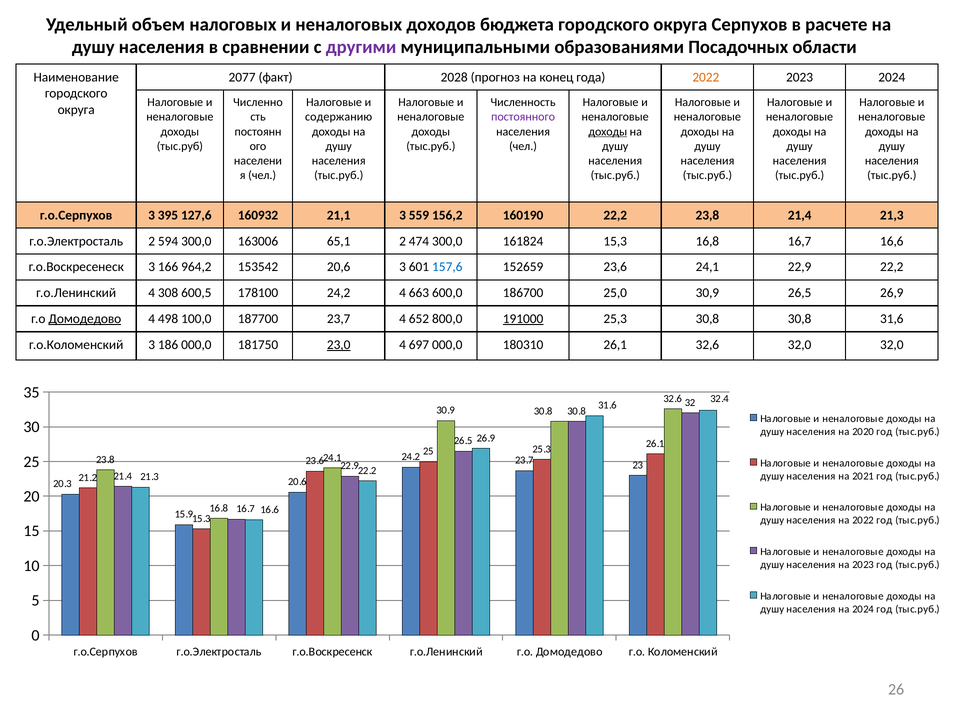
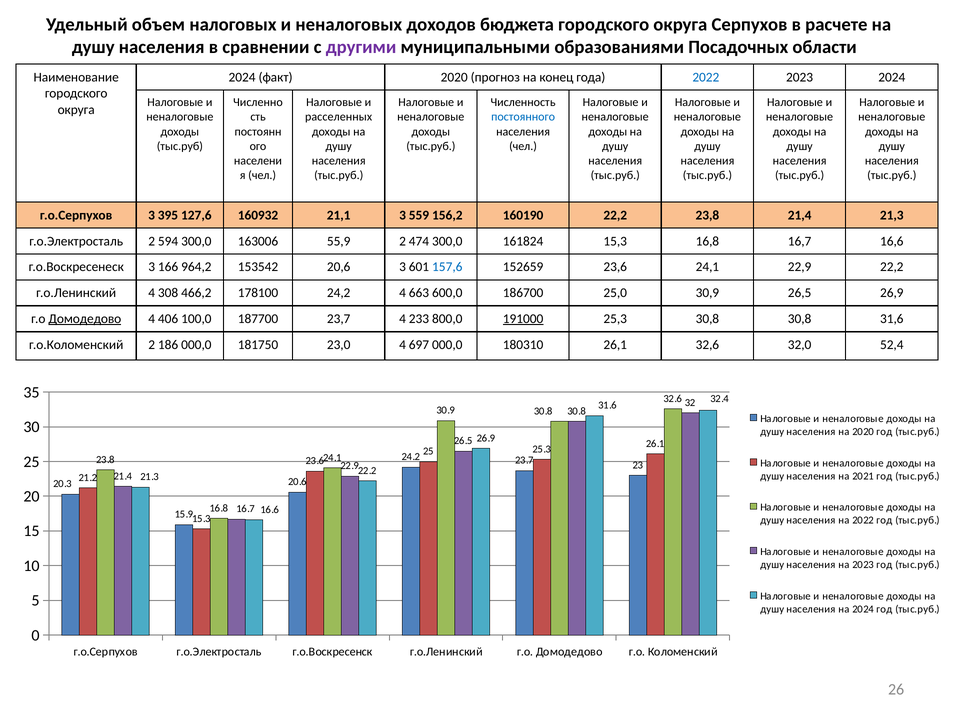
2077: 2077 -> 2024 (242, 77)
факт 2028: 2028 -> 2020 (454, 77)
2022 colour: orange -> blue (706, 77)
содержанию: содержанию -> расселенных (339, 117)
постоянного colour: purple -> blue (523, 117)
доходы underline: present -> none (608, 132)
65,1: 65,1 -> 55,9 (339, 241)
600,5: 600,5 -> 466,2 (196, 293)
498: 498 -> 406 (168, 319)
652: 652 -> 233 (419, 319)
г.о.Коломенский 3: 3 -> 2 (152, 345)
23,0 underline: present -> none (339, 345)
32,0 32,0: 32,0 -> 52,4 (892, 345)
